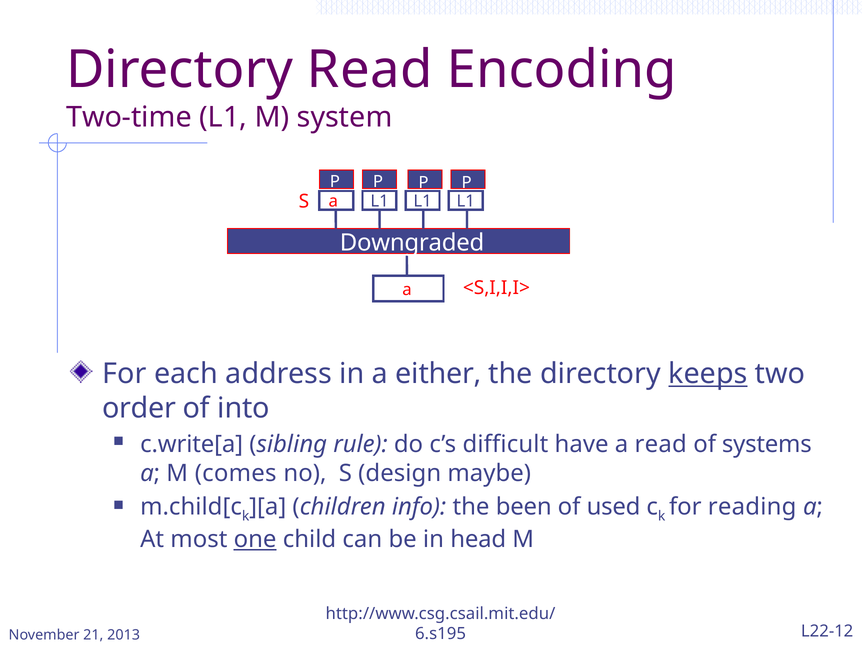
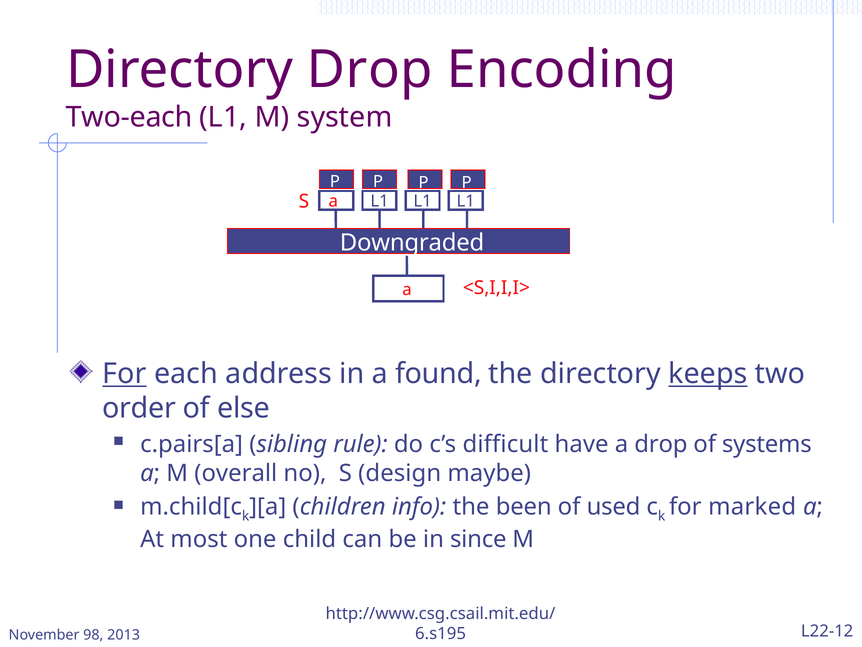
Directory Read: Read -> Drop (370, 70)
Two-time: Two-time -> Two-each (129, 117)
For underline: none -> present (125, 374)
either: either -> found (438, 374)
into: into -> else (244, 408)
c.write[a: c.write[a -> c.pairs[a (192, 444)
a read: read -> drop (661, 444)
comes: comes -> overall (236, 473)
reading: reading -> marked (752, 506)
one underline: present -> none (255, 539)
head: head -> since (478, 539)
21: 21 -> 98 (93, 635)
